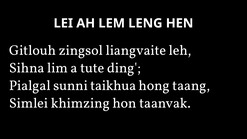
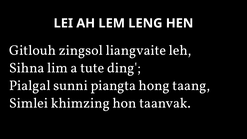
taikhua: taikhua -> piangta (113, 85)
